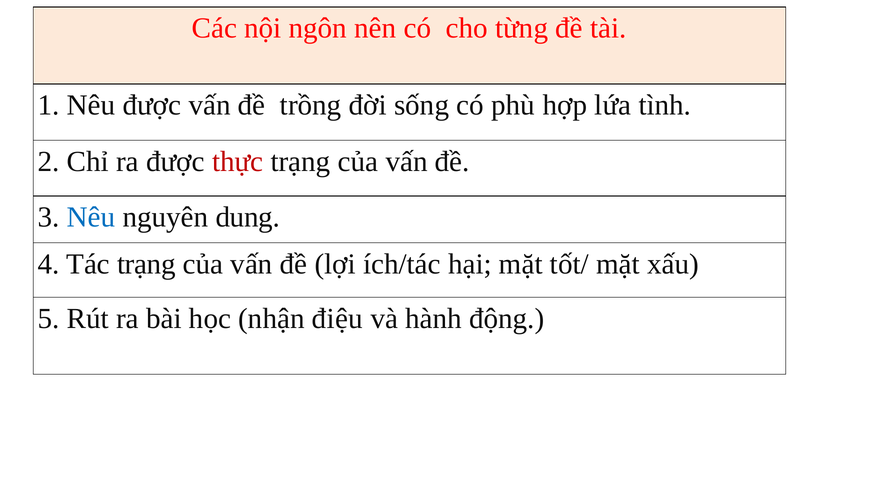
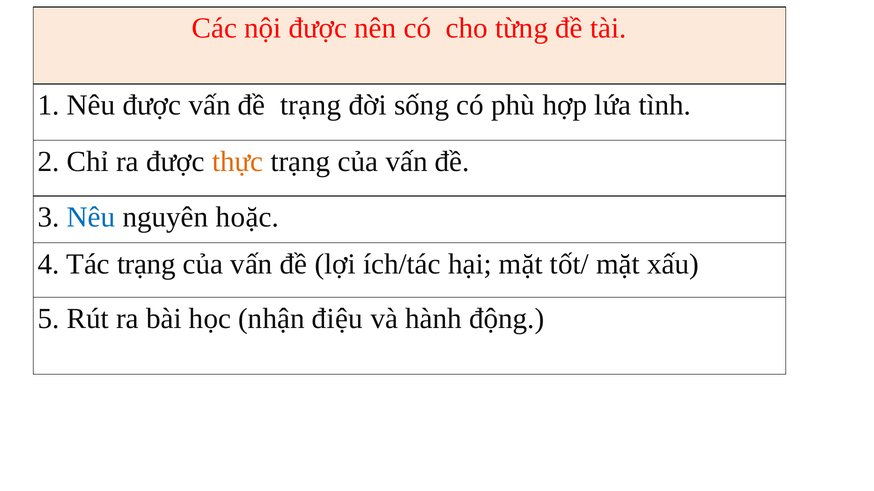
nội ngôn: ngôn -> được (318, 28)
đề trồng: trồng -> trạng (311, 105)
thực colour: red -> orange (238, 162)
dung: dung -> hoặc (247, 218)
